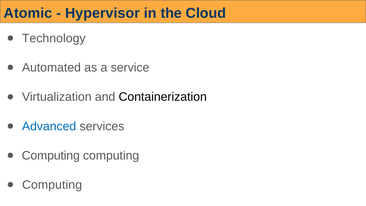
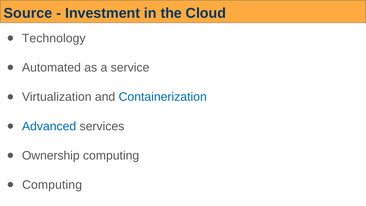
Atomic: Atomic -> Source (28, 13)
Hypervisor: Hypervisor -> Investment (103, 13)
Containerization colour: black -> blue (163, 97)
Computing: Computing -> Ownership (51, 155)
